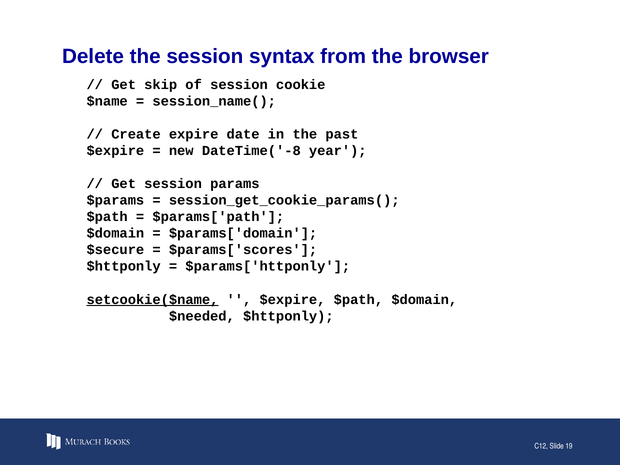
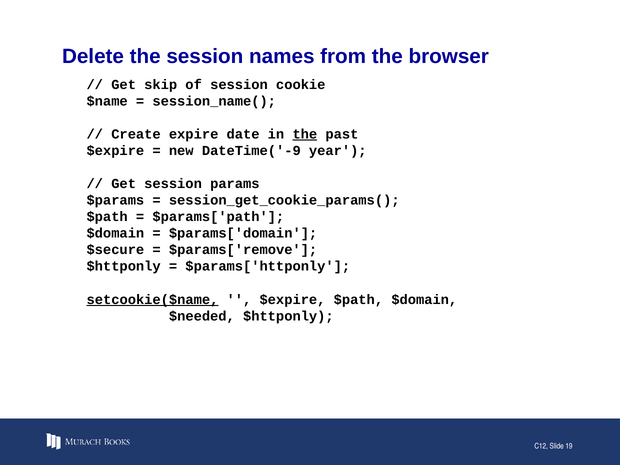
syntax: syntax -> names (282, 56)
the underline: none -> present (305, 134)
DateTime('-8: DateTime('-8 -> DateTime('-9 (251, 151)
$params['scores: $params['scores -> $params['remove (243, 250)
